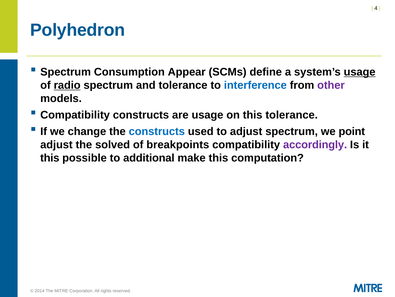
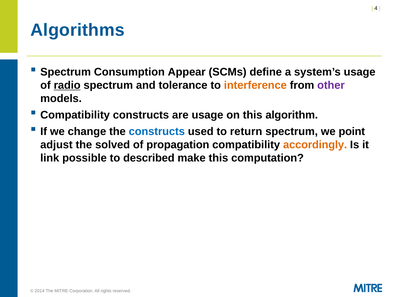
Polyhedron: Polyhedron -> Algorithms (77, 30)
usage underline: present -> none (360, 72)
interference colour: blue -> orange (255, 85)
this tolerance: tolerance -> algorithm (292, 115)
to adjust: adjust -> return (246, 131)
breakpoints: breakpoints -> propagation (178, 144)
accordingly colour: purple -> orange (315, 144)
this: this -> link (50, 158)
additional: additional -> described (149, 158)
